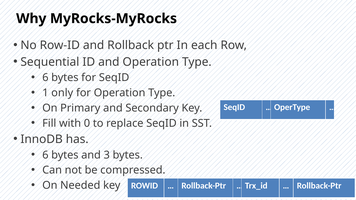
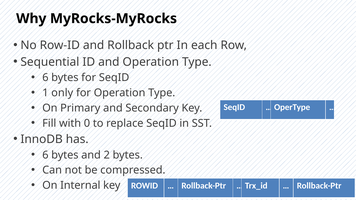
3: 3 -> 2 (107, 155)
Needed: Needed -> Internal (80, 186)
